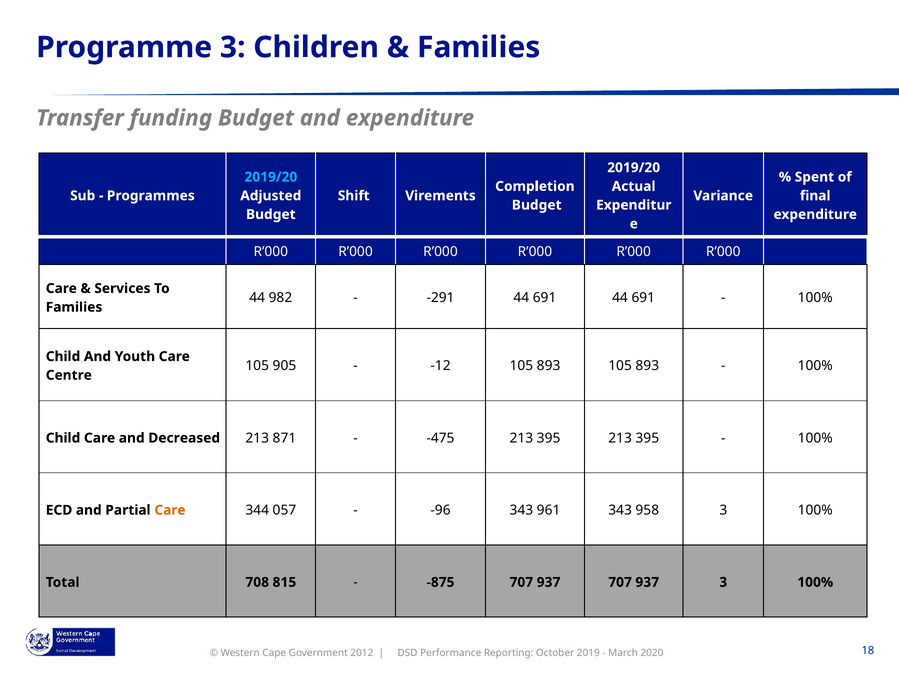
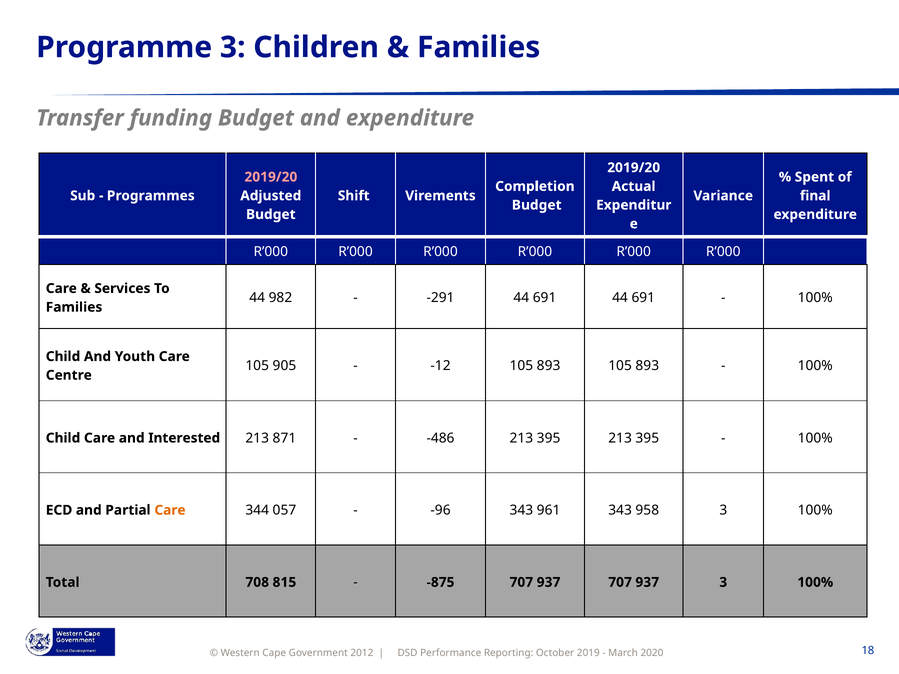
2019/20 colour: light blue -> pink (271, 177)
Decreased: Decreased -> Interested (184, 438)
-475: -475 -> -486 (440, 438)
